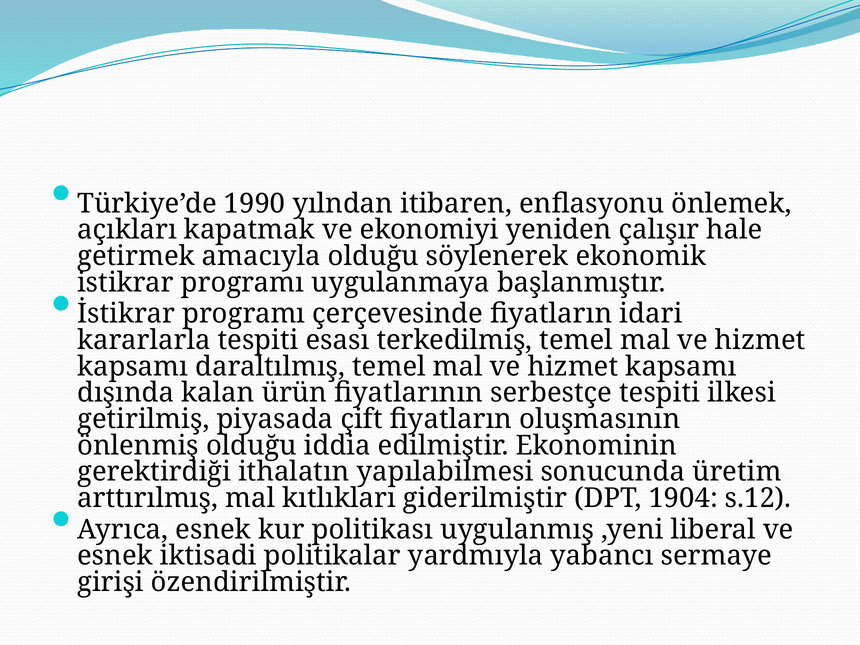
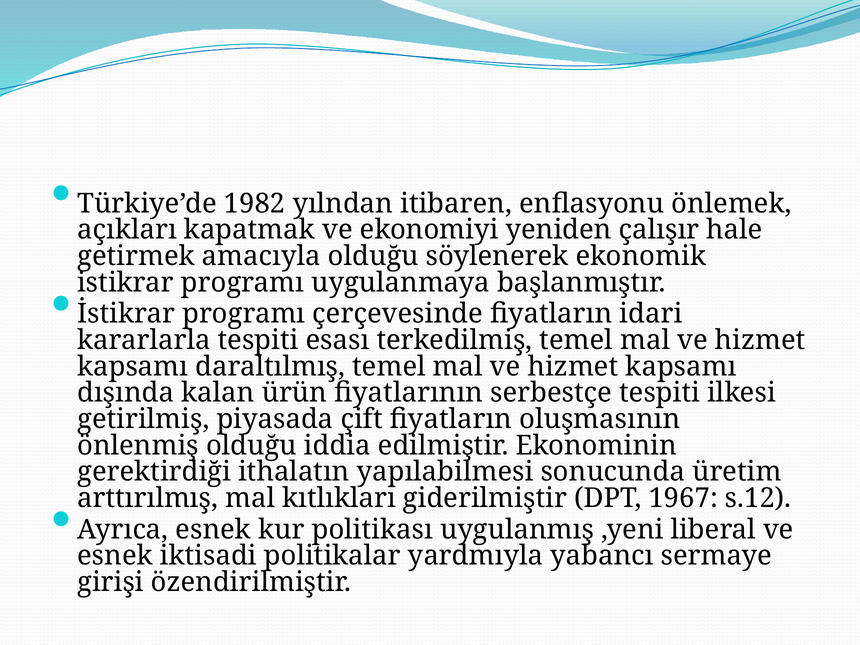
1990: 1990 -> 1982 (255, 204)
1904: 1904 -> 1967 (683, 498)
